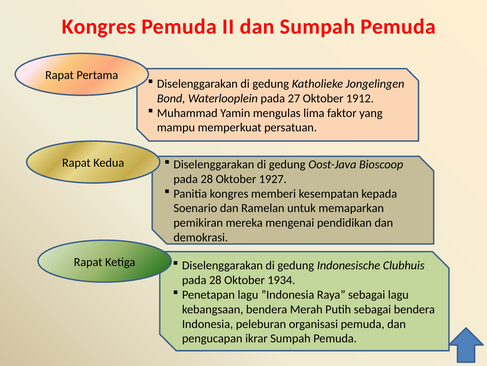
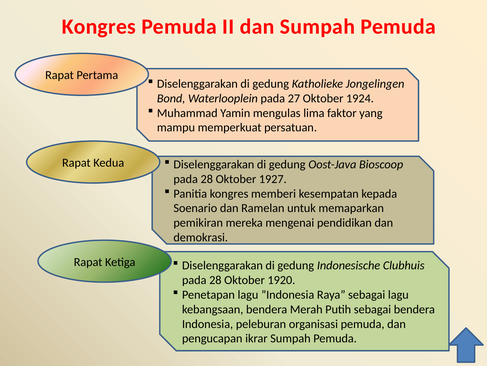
1912: 1912 -> 1924 (360, 98)
1934: 1934 -> 1920 (281, 279)
